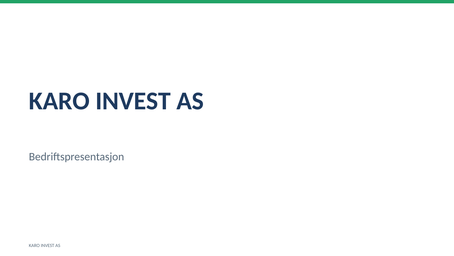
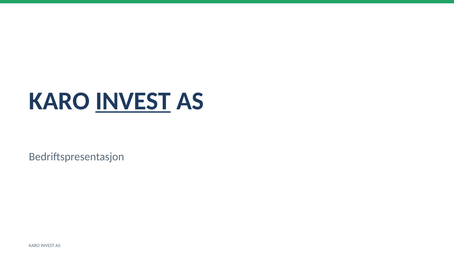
INVEST underline: none -> present (133, 101)
